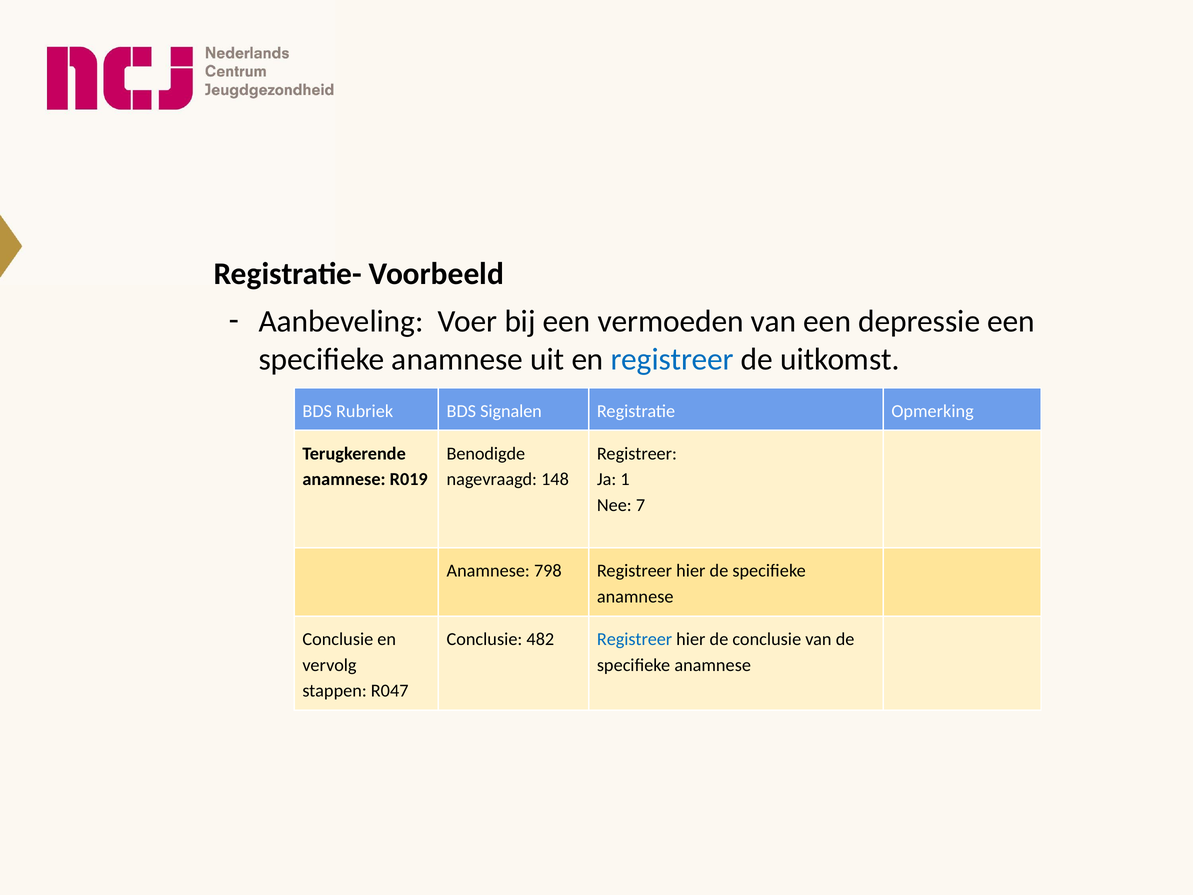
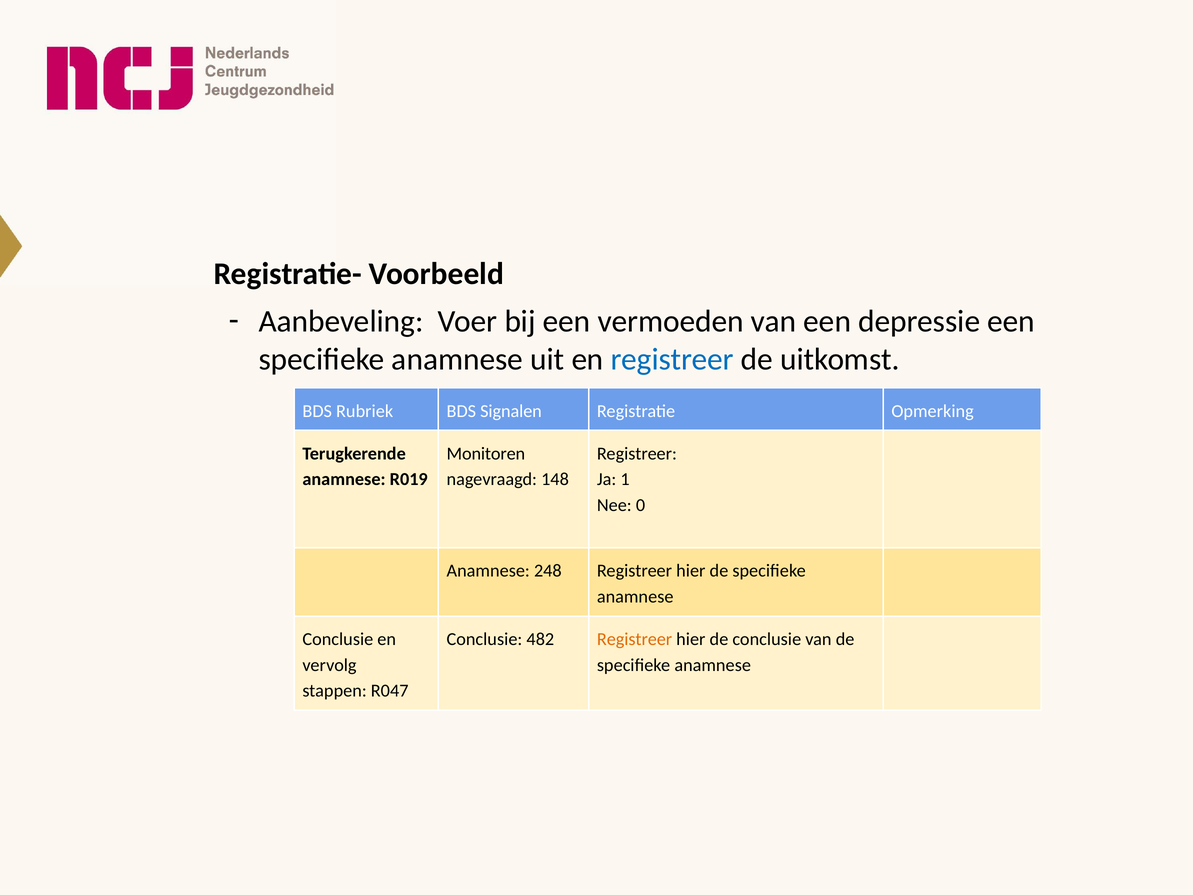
Benodigde: Benodigde -> Monitoren (486, 453)
7: 7 -> 0 (641, 505)
798: 798 -> 248 (548, 571)
Registreer colour: blue -> orange (635, 639)
